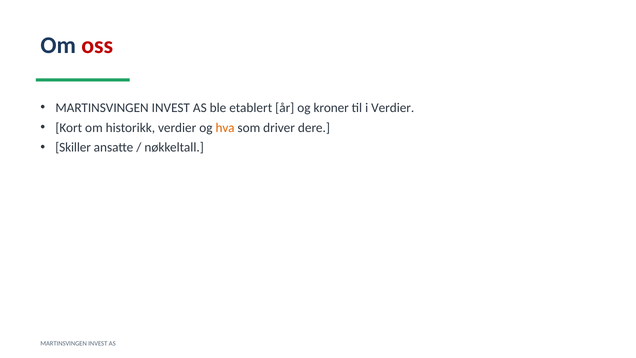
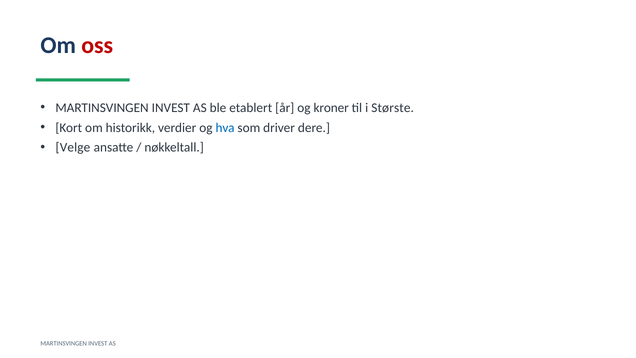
i Verdier: Verdier -> Største (393, 108)
hva colour: orange -> blue (225, 128)
Skiller: Skiller -> Velge (73, 147)
